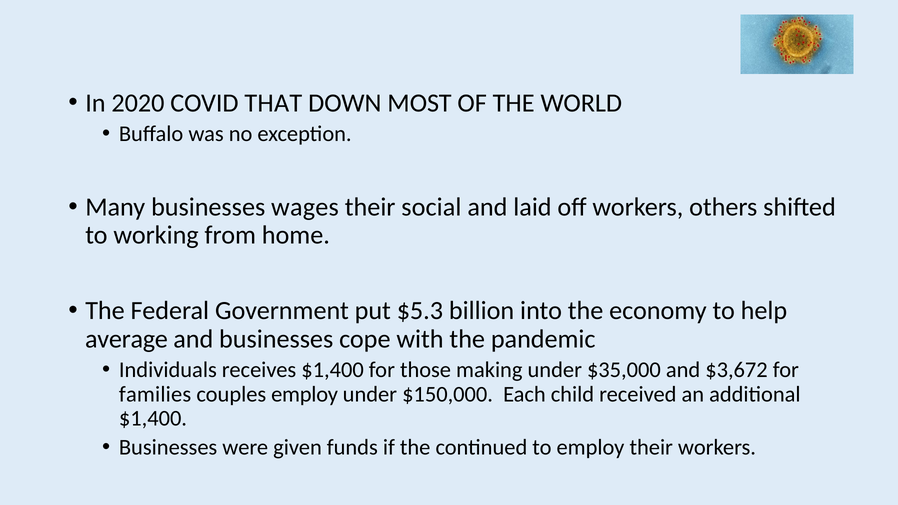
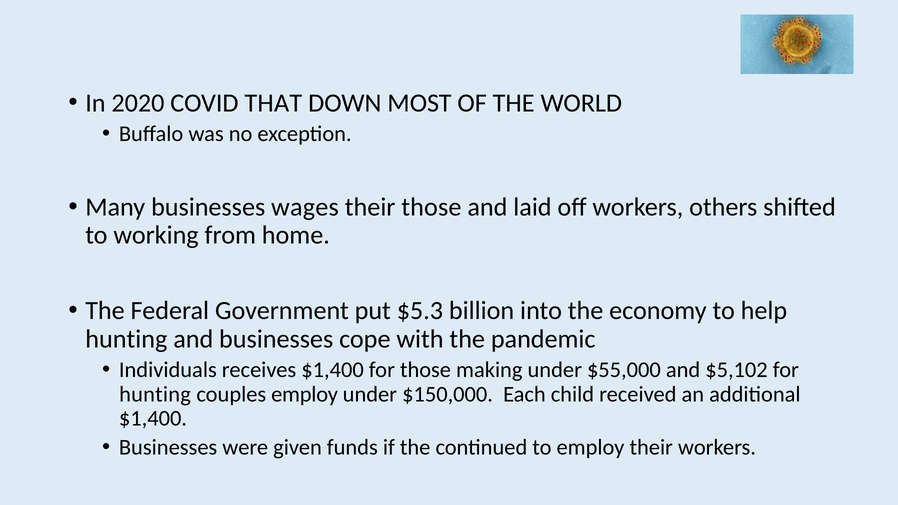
their social: social -> those (431, 207)
average: average -> hunting (126, 339)
$35,000: $35,000 -> $55,000 (624, 370)
$3,672: $3,672 -> $5,102 (737, 370)
families: families -> hunting (155, 394)
